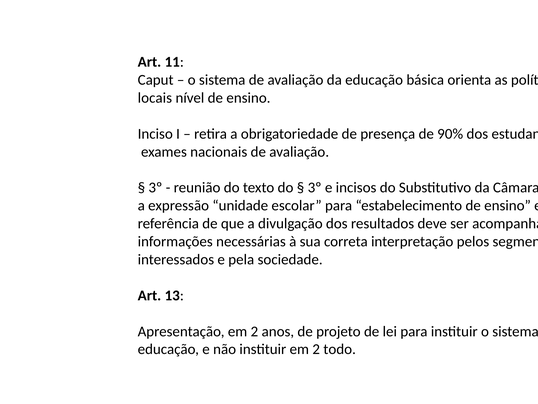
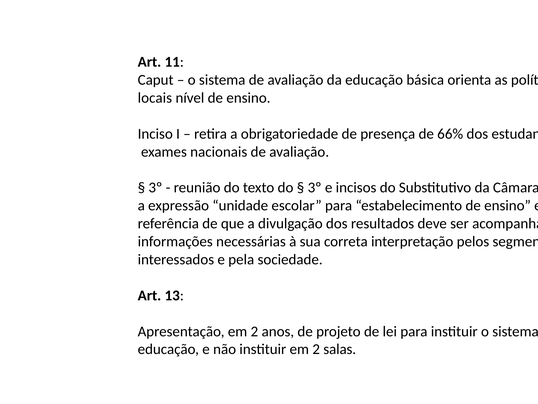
90%: 90% -> 66% (450, 134)
todo: todo -> salas (340, 349)
